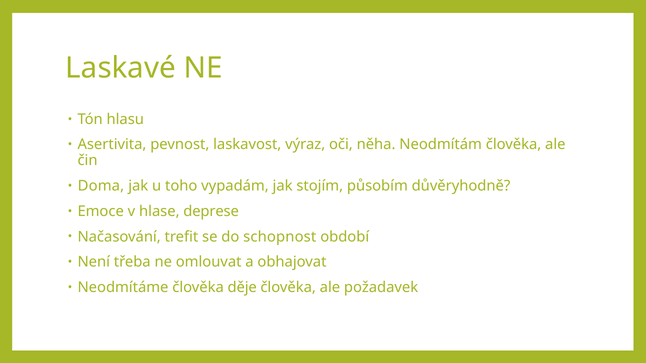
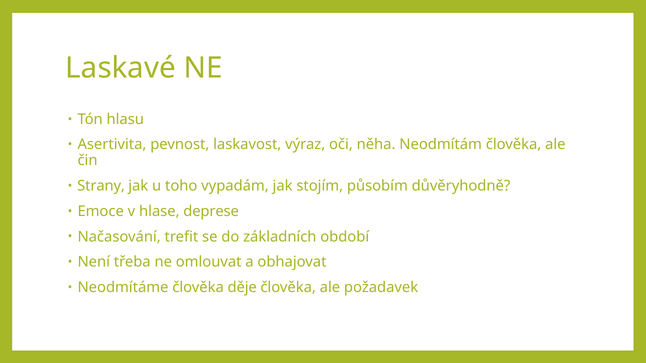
Doma: Doma -> Strany (101, 186)
schopnost: schopnost -> základních (280, 237)
